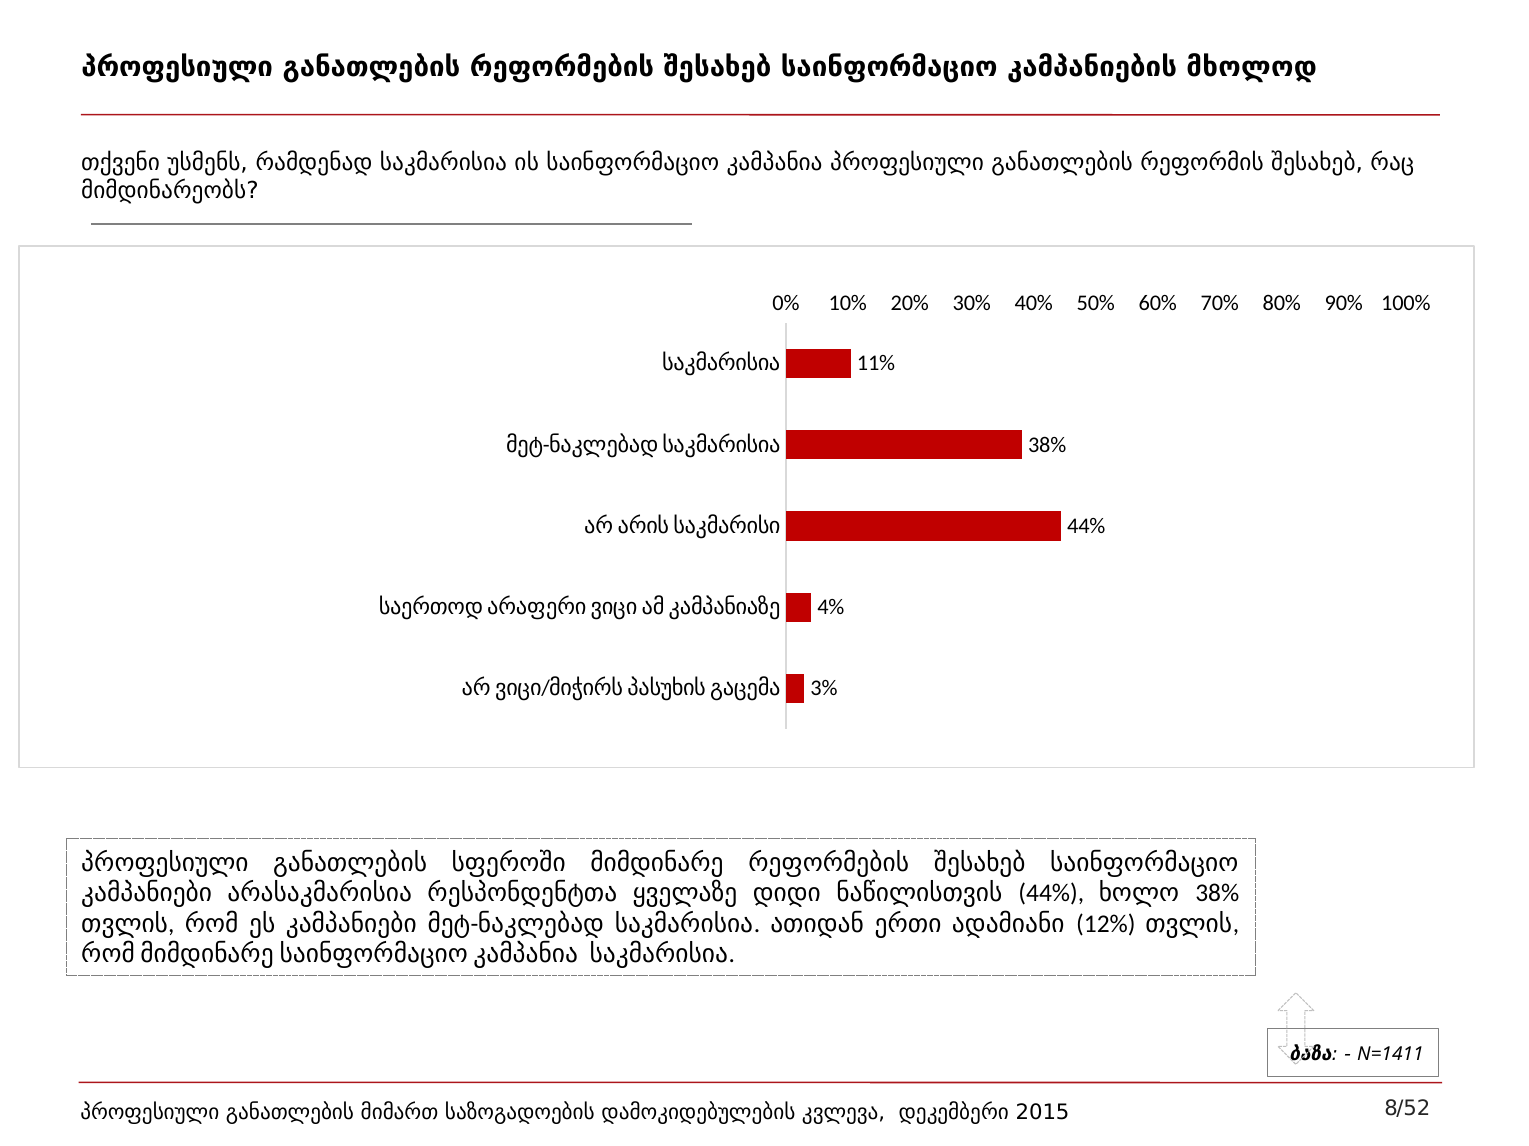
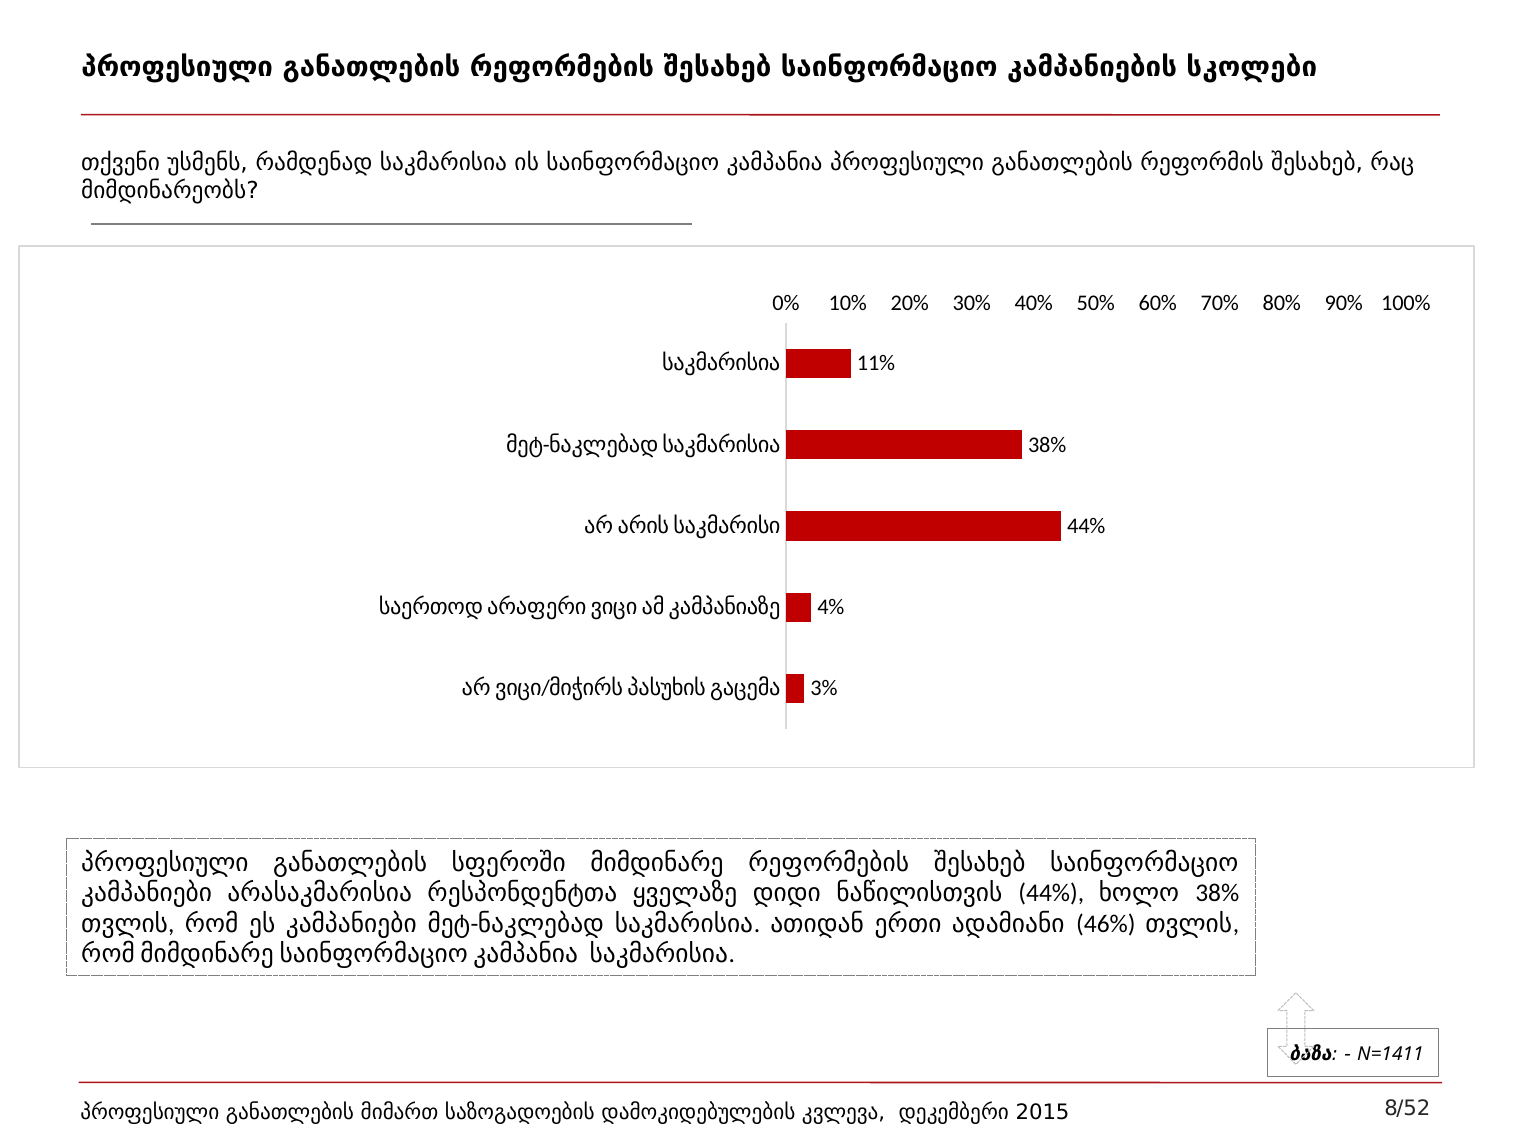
მხოლოდ: მხოლოდ -> სკოლები (1252, 68)
12%: 12% -> 46% (1106, 924)
